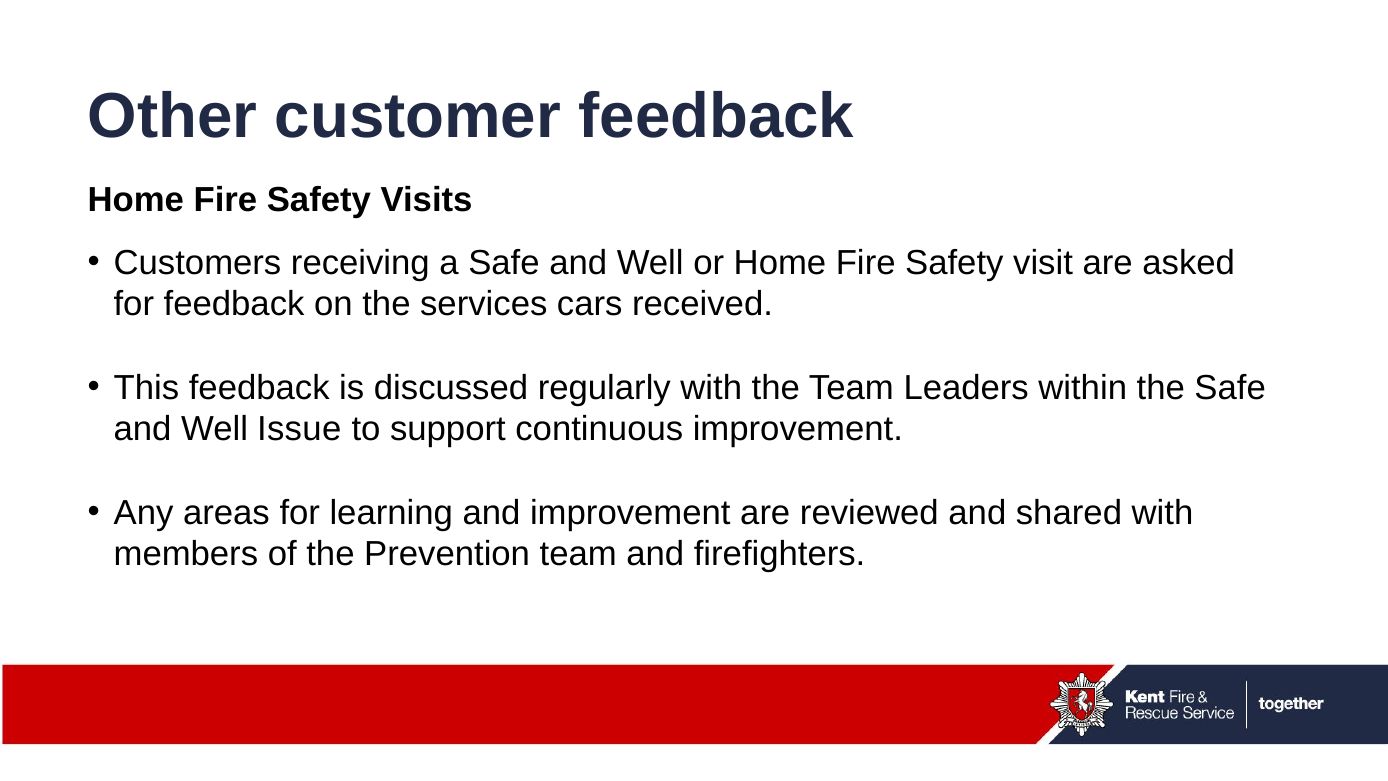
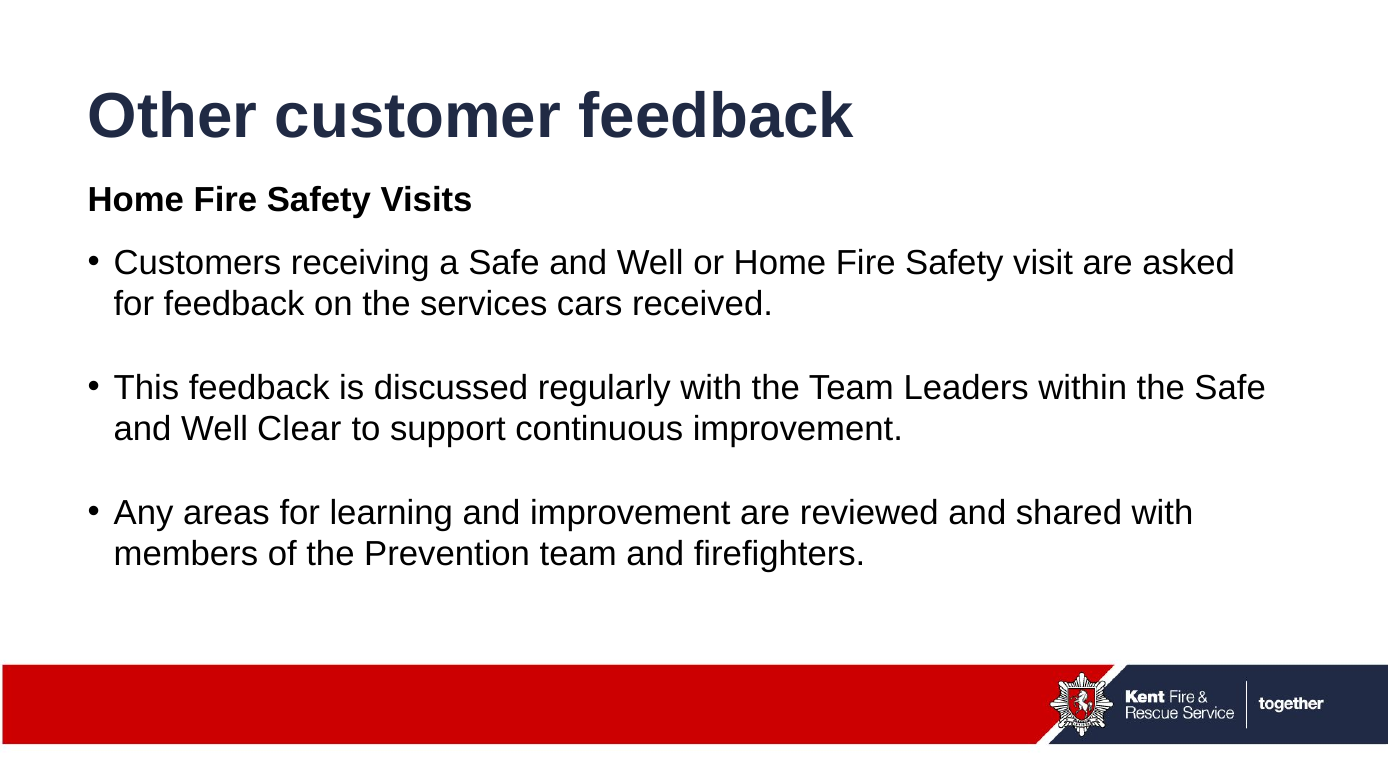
Issue: Issue -> Clear (299, 429)
